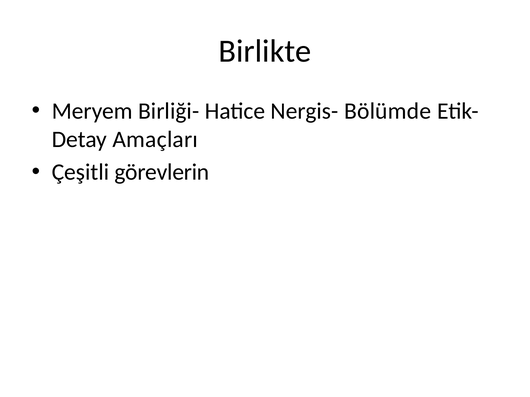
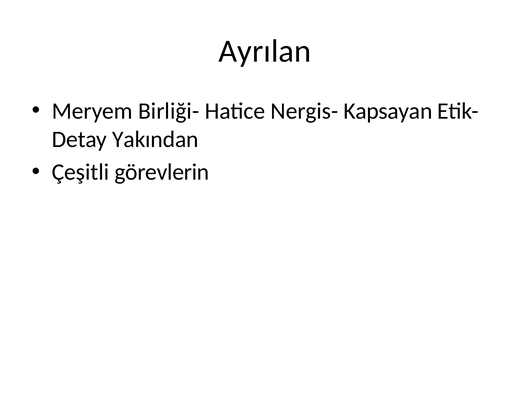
Birlikte: Birlikte -> Ayrılan (265, 51)
Bölümde: Bölümde -> Kapsayan (388, 111)
Amaçları: Amaçları -> Yakından (155, 139)
